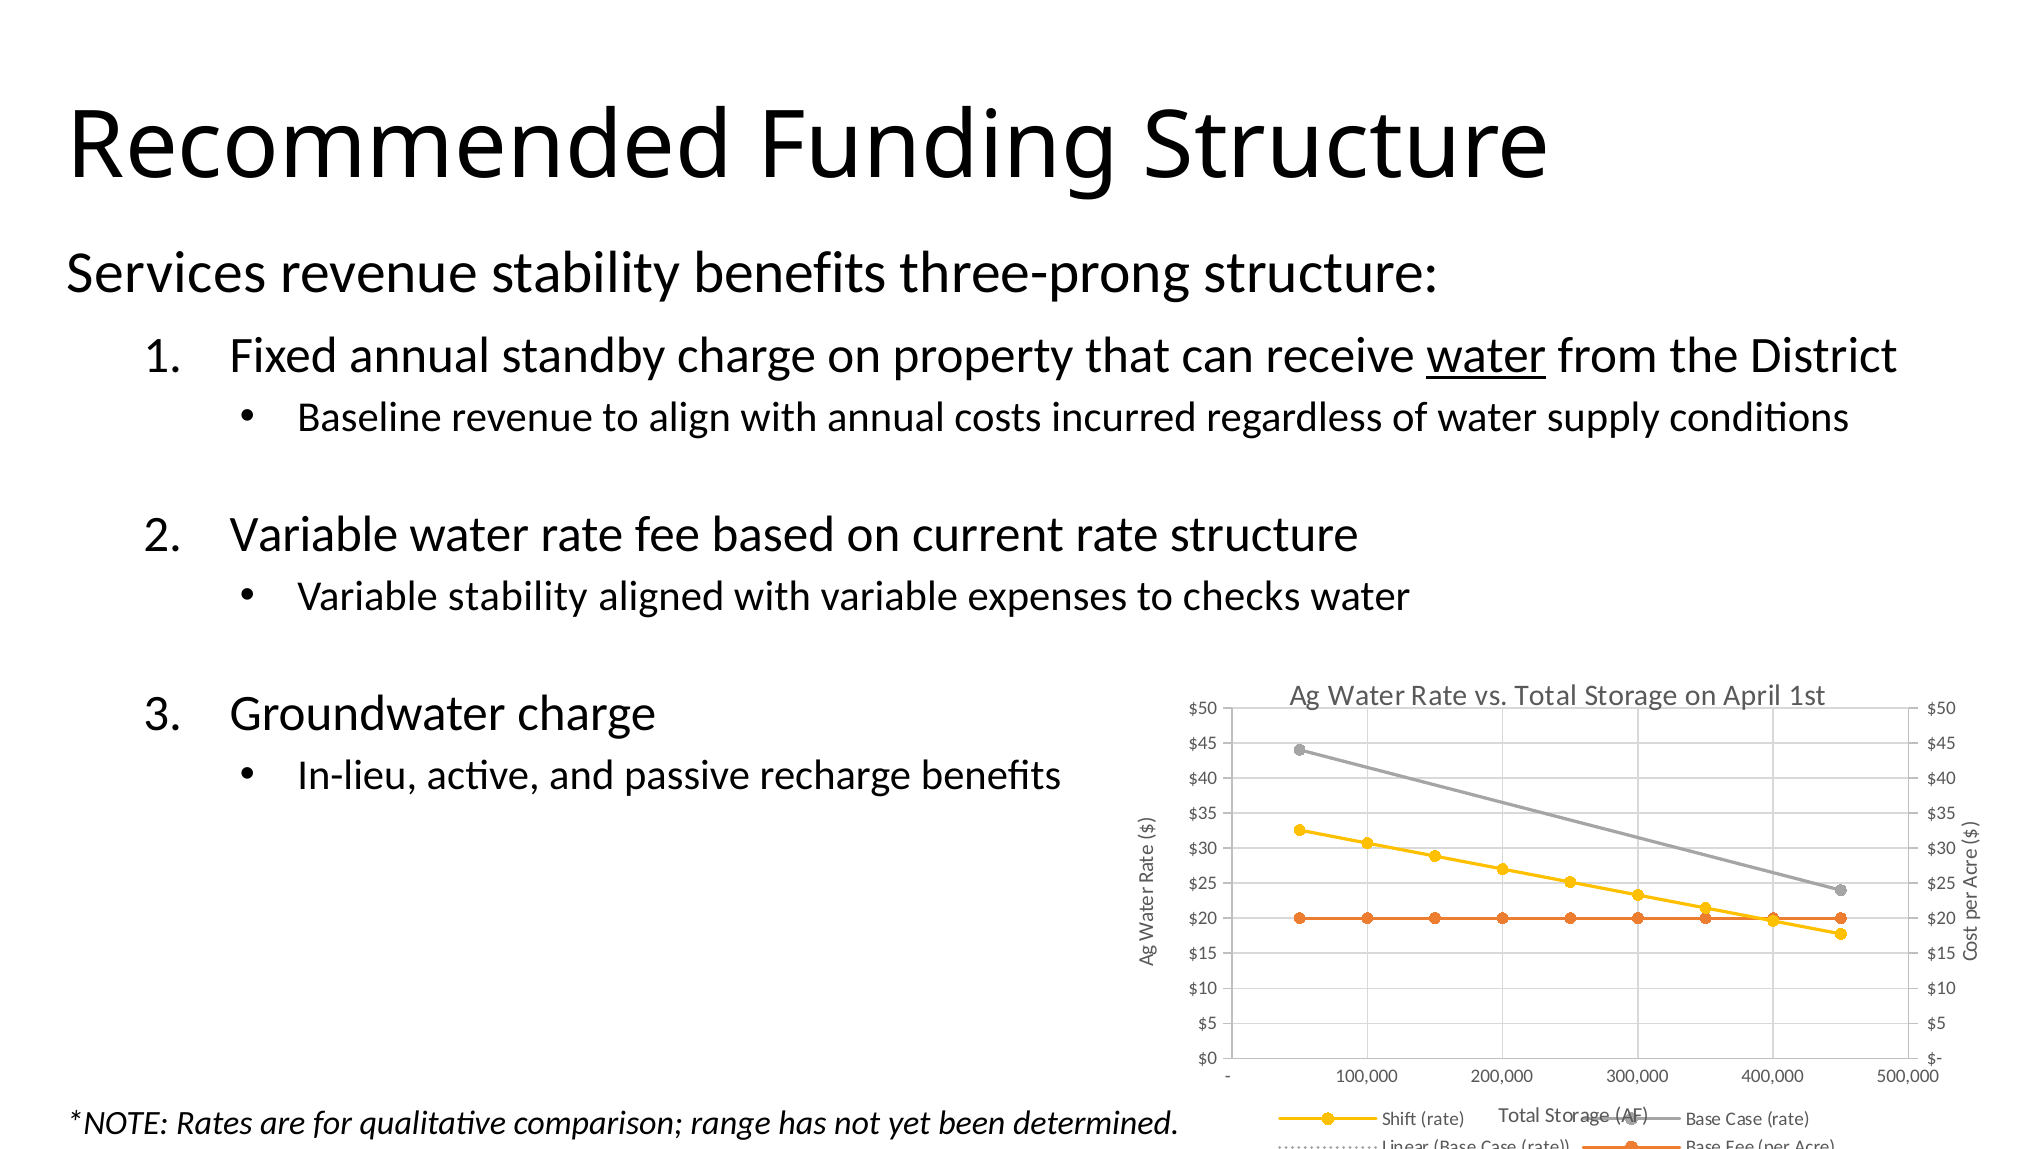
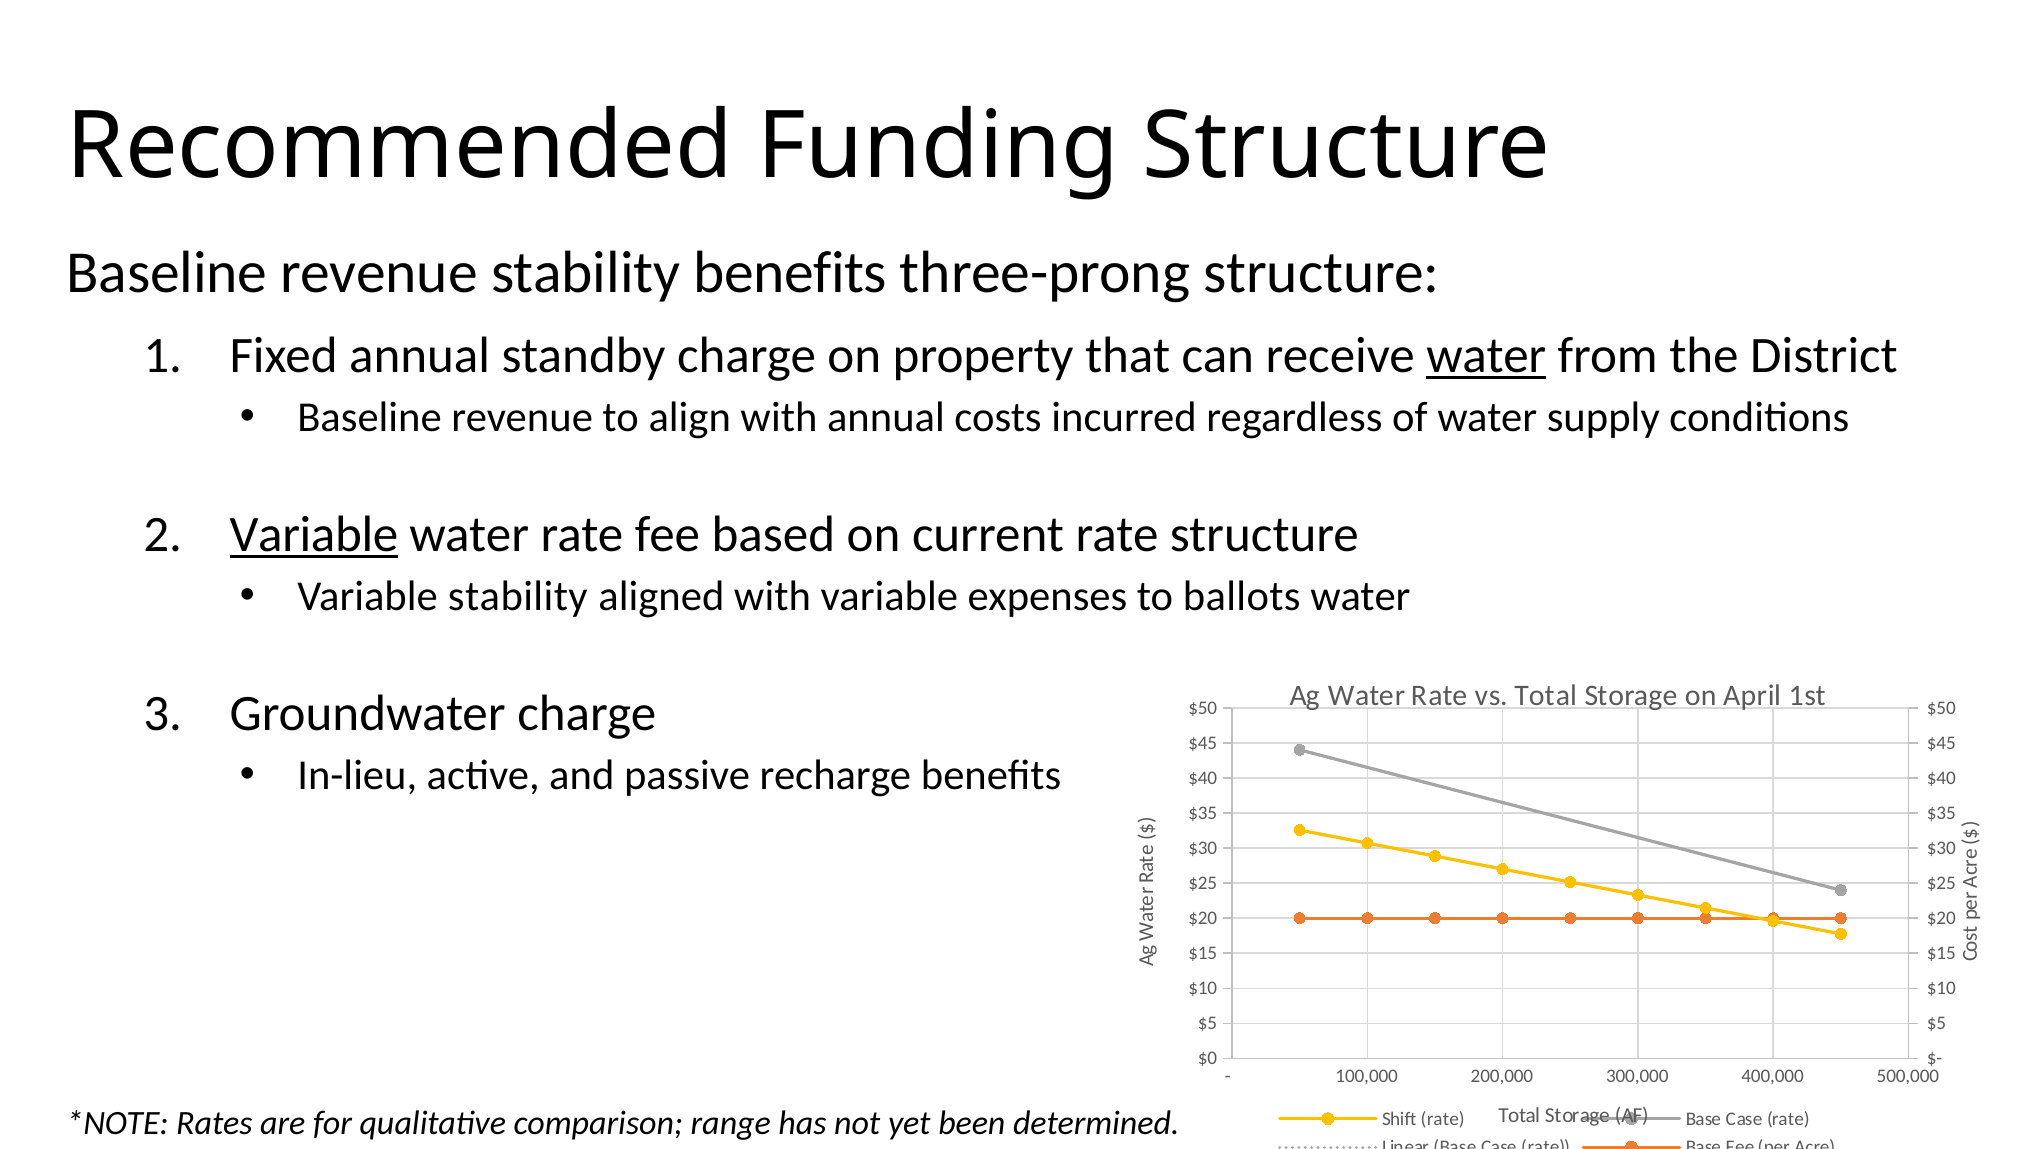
Services: Services -> Baseline (167, 273)
Variable underline: none -> present (314, 535)
checks: checks -> ballots (1242, 596)
